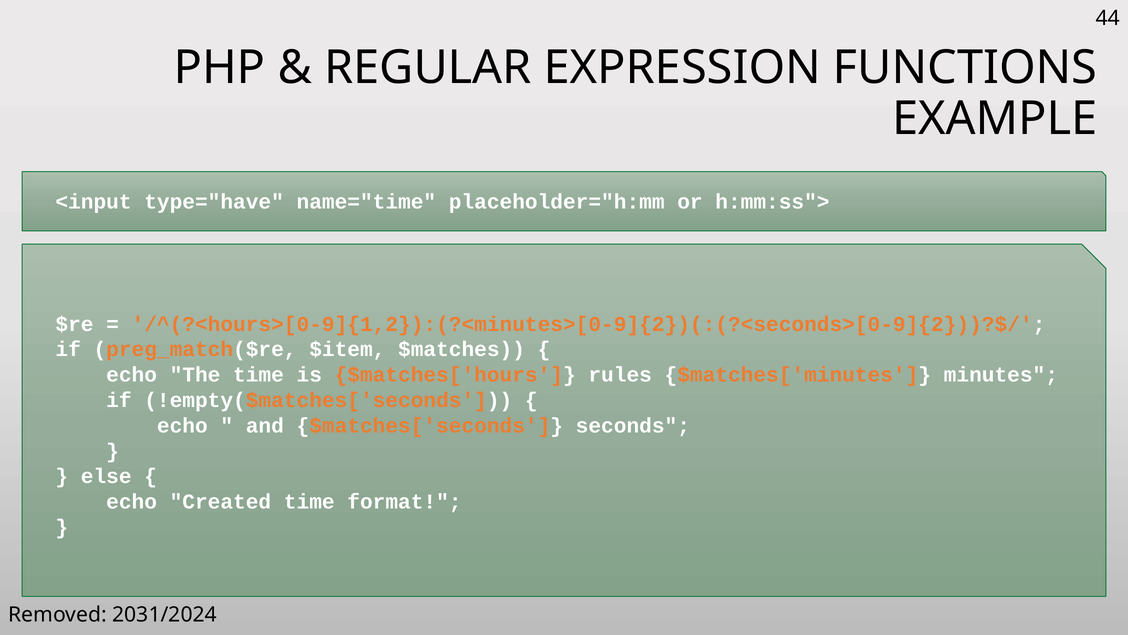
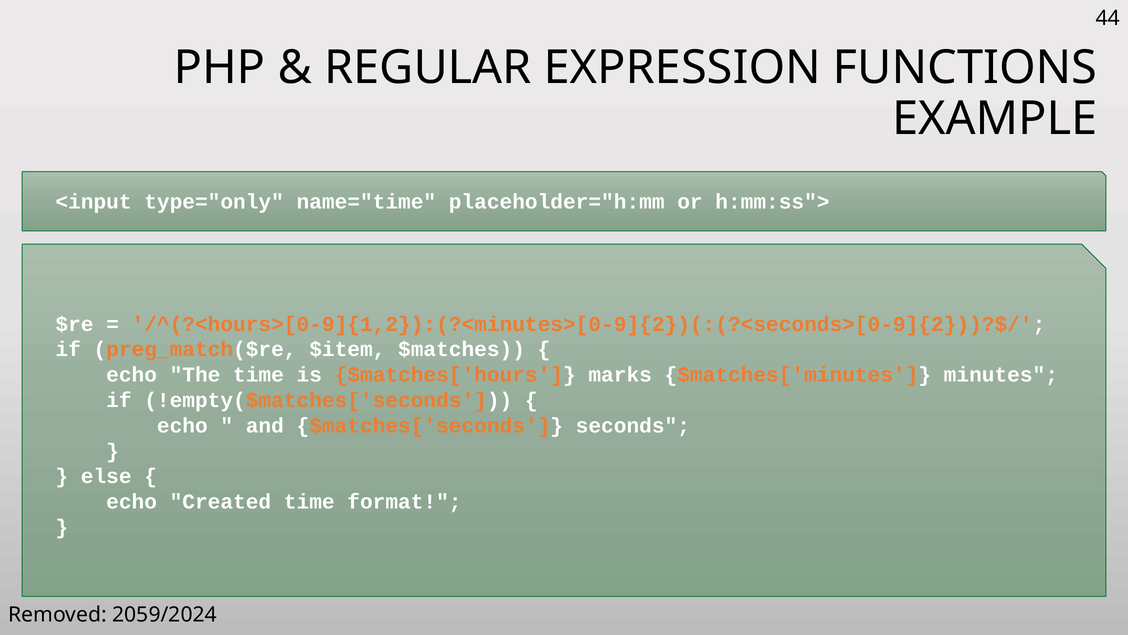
type="have: type="have -> type="only (214, 201)
rules: rules -> marks (620, 375)
2031/2024: 2031/2024 -> 2059/2024 (165, 614)
